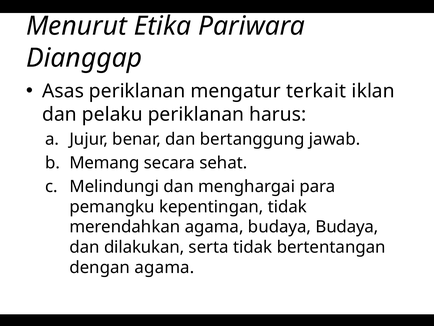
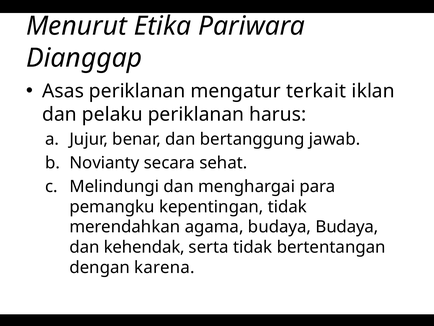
Memang: Memang -> Novianty (105, 163)
dilakukan: dilakukan -> kehendak (144, 247)
dengan agama: agama -> karena (165, 267)
